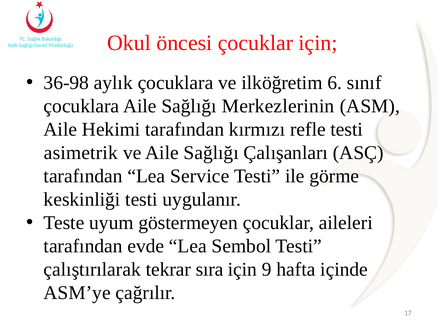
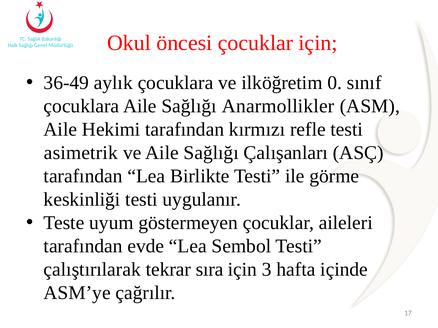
36-98: 36-98 -> 36-49 (66, 83)
6: 6 -> 0 (335, 83)
Merkezlerinin: Merkezlerinin -> Anarmollikler (278, 106)
Service: Service -> Birlikte (200, 176)
9: 9 -> 3 (267, 270)
